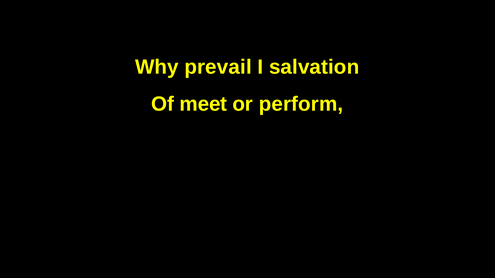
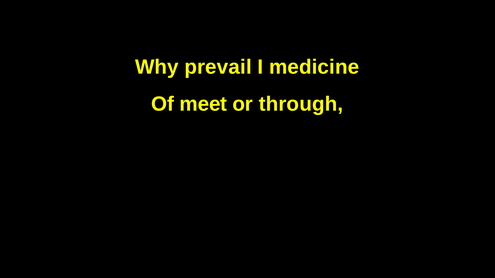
salvation: salvation -> medicine (314, 67)
perform: perform -> through (301, 104)
